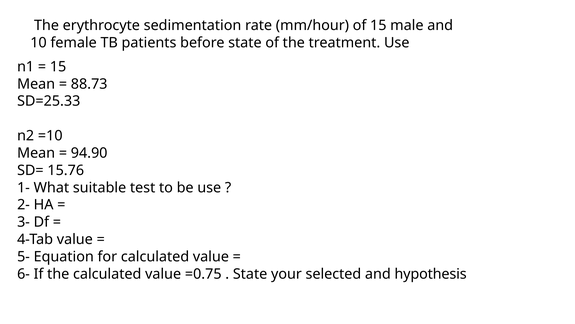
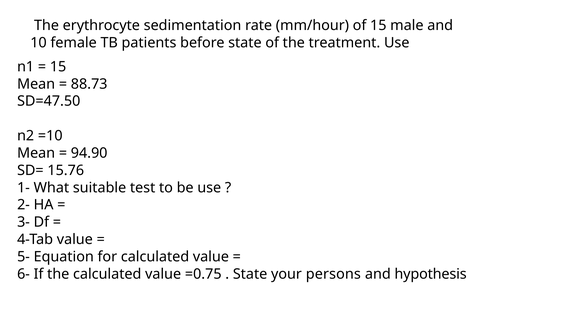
SD=25.33: SD=25.33 -> SD=47.50 (49, 101)
selected: selected -> persons (333, 274)
